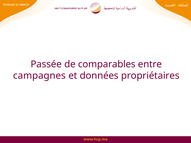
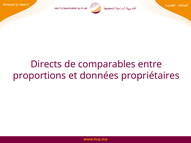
Passée: Passée -> Directs (46, 64)
campagnes: campagnes -> proportions (39, 76)
